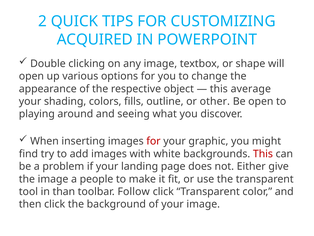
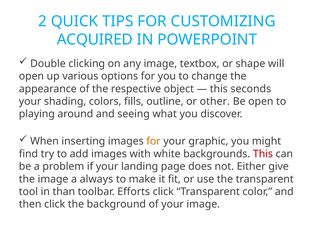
average: average -> seconds (251, 89)
for colour: red -> orange (154, 141)
people: people -> always (96, 179)
Follow: Follow -> Efforts (134, 191)
